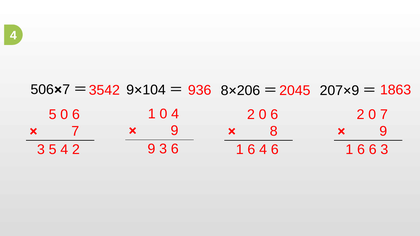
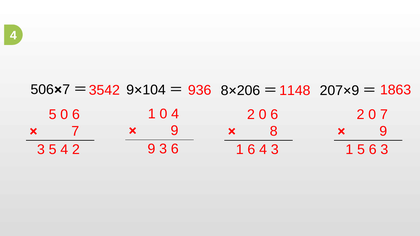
2045: 2045 -> 1148 (295, 90)
4 6: 6 -> 3 (275, 150)
6: 6 -> 5 (361, 150)
